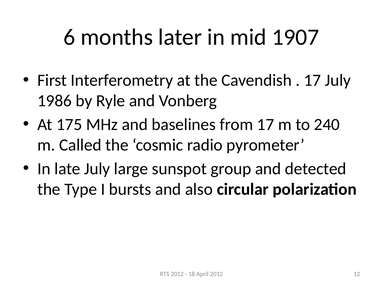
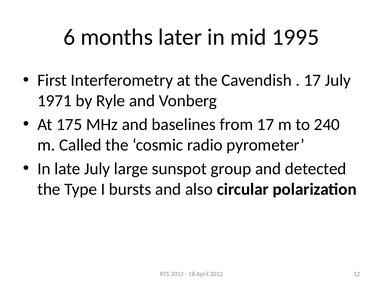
1907: 1907 -> 1995 (295, 37)
1986: 1986 -> 1971 (55, 101)
